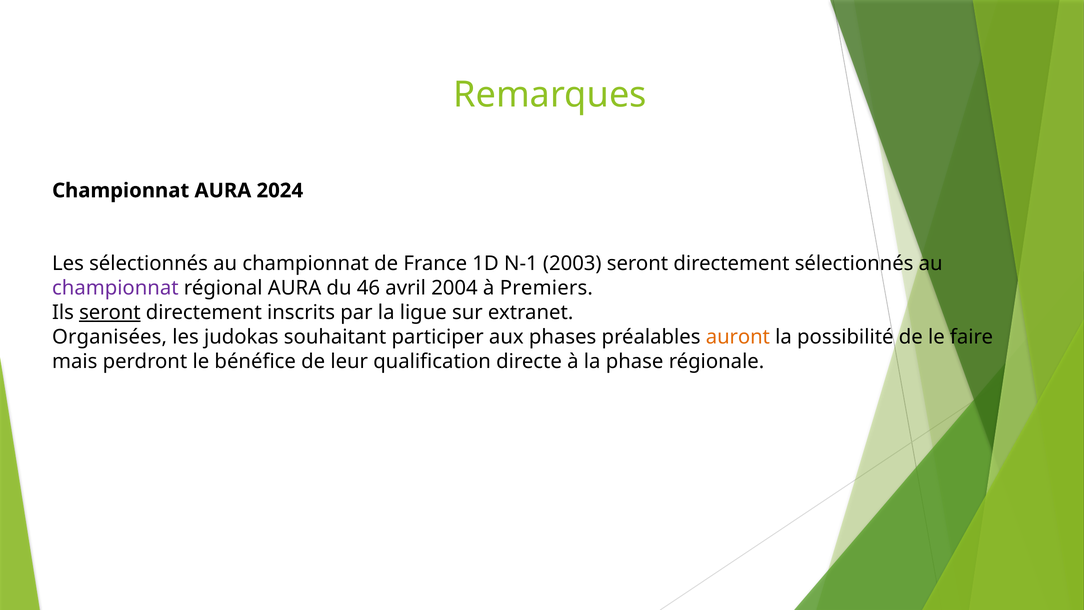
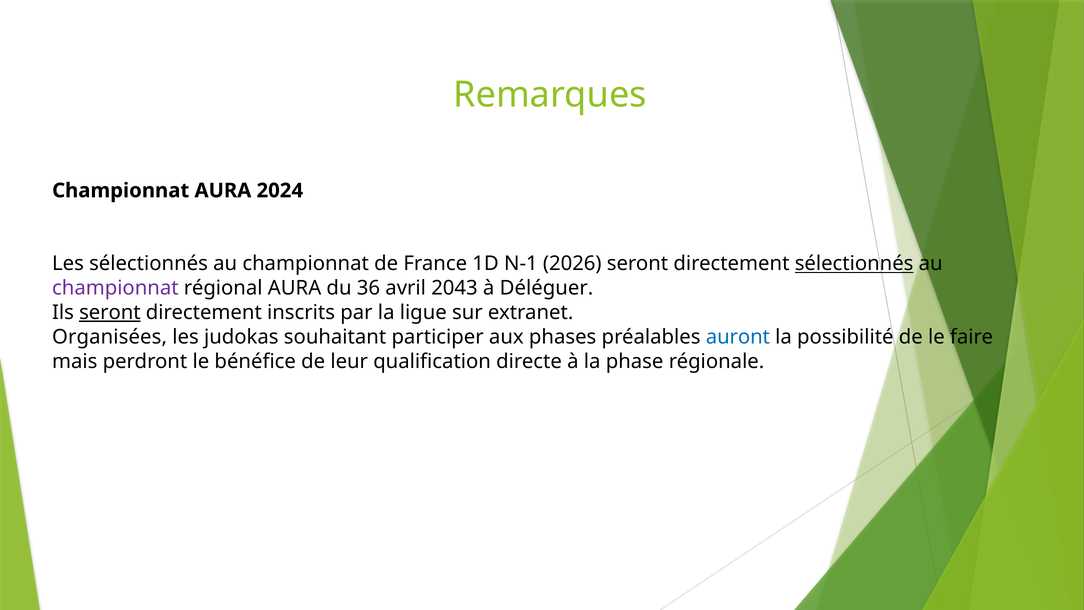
2003: 2003 -> 2026 (572, 264)
sélectionnés underline: none -> present (854, 264)
46: 46 -> 36 (368, 288)
2004: 2004 -> 2043 (454, 288)
Premiers: Premiers -> Déléguer (546, 288)
auront colour: orange -> blue (738, 337)
